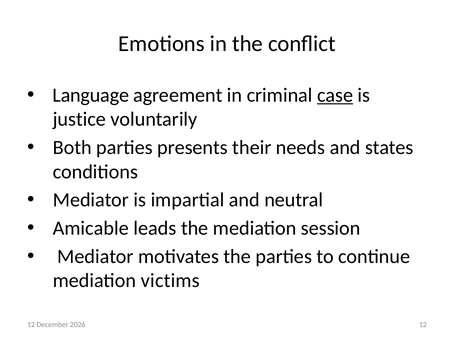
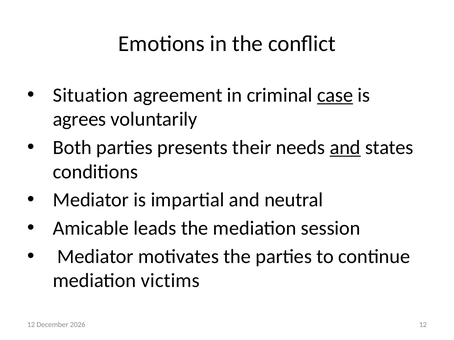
Language: Language -> Situation (91, 95)
justice: justice -> agrees (79, 119)
and underline: none -> present (345, 148)
